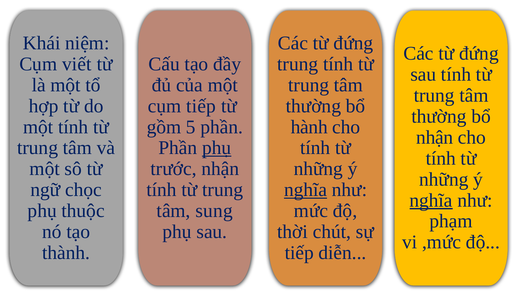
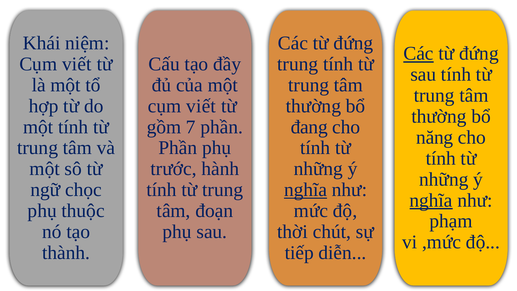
Các underline: none -> present (419, 54)
tiếp: tiếp -> viết (201, 106)
5: 5 -> 7 (191, 127)
hành: hành -> đang (309, 127)
nhận: nhận -> năng (435, 137)
phụ underline: present -> none (217, 148)
trước nhận: nhận -> hành (220, 169)
sung: sung -> đoạn (214, 211)
